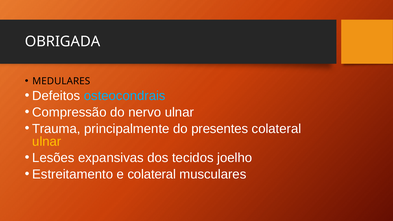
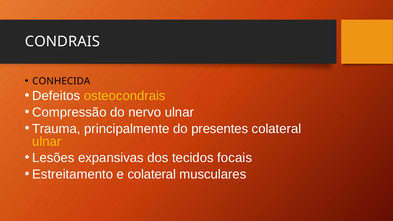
OBRIGADA: OBRIGADA -> CONDRAIS (62, 42)
MEDULARES: MEDULARES -> CONHECIDA (61, 81)
osteocondrais colour: light blue -> yellow (125, 96)
joelho: joelho -> focais (235, 158)
